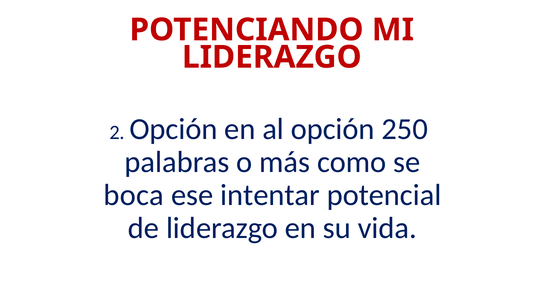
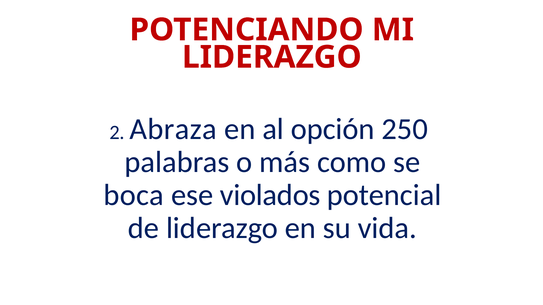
2 Opción: Opción -> Abraza (173, 129)
intentar: intentar -> violados (270, 195)
